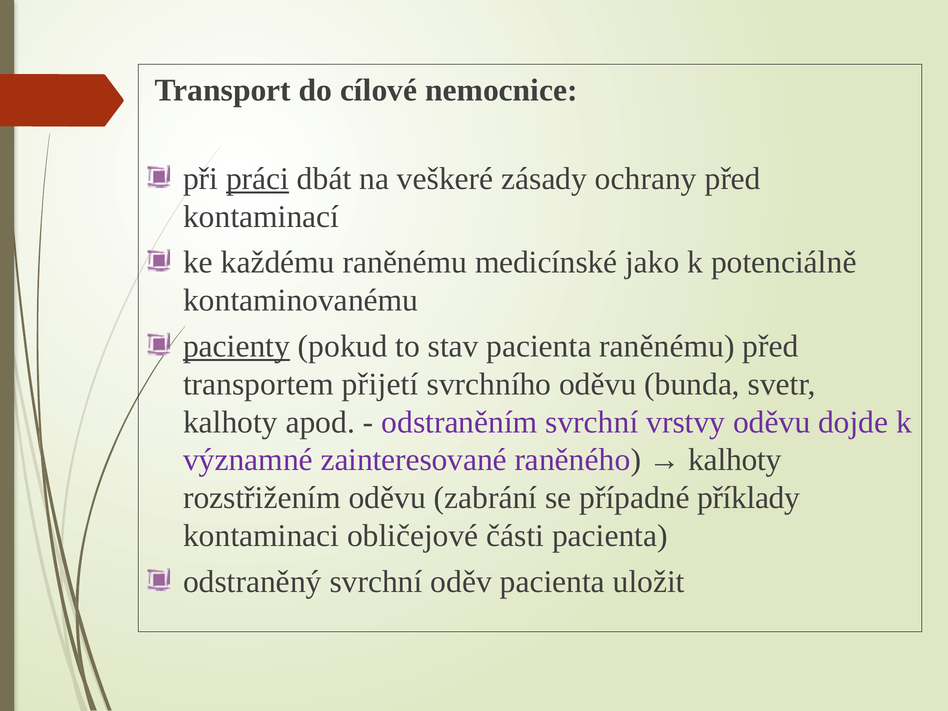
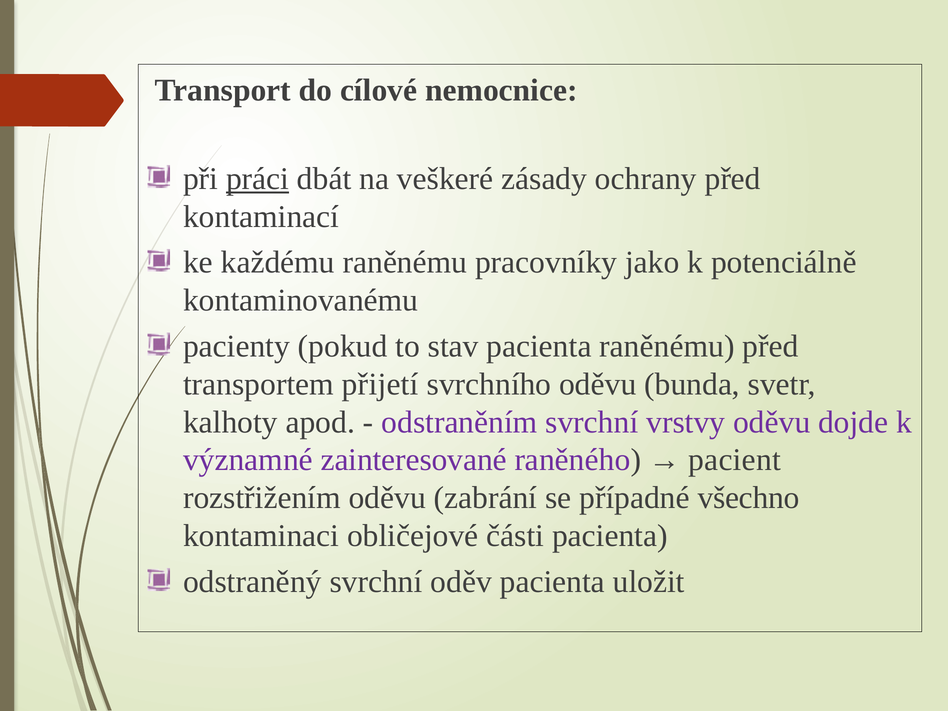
medicínské: medicínské -> pracovníky (546, 263)
pacienty underline: present -> none (237, 346)
kalhoty: kalhoty -> pacient (735, 460)
příklady: příklady -> všechno (749, 498)
